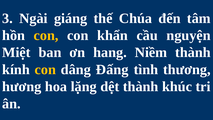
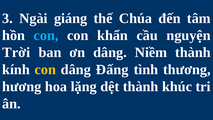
con colour: yellow -> light blue (46, 35)
Miệt: Miệt -> Trời (16, 52)
ơn hang: hang -> dâng (110, 52)
